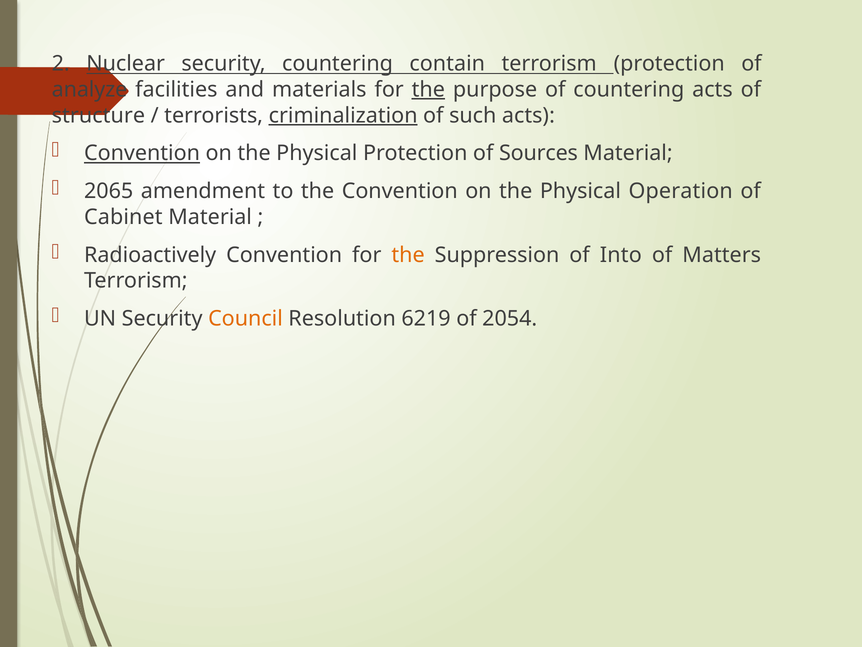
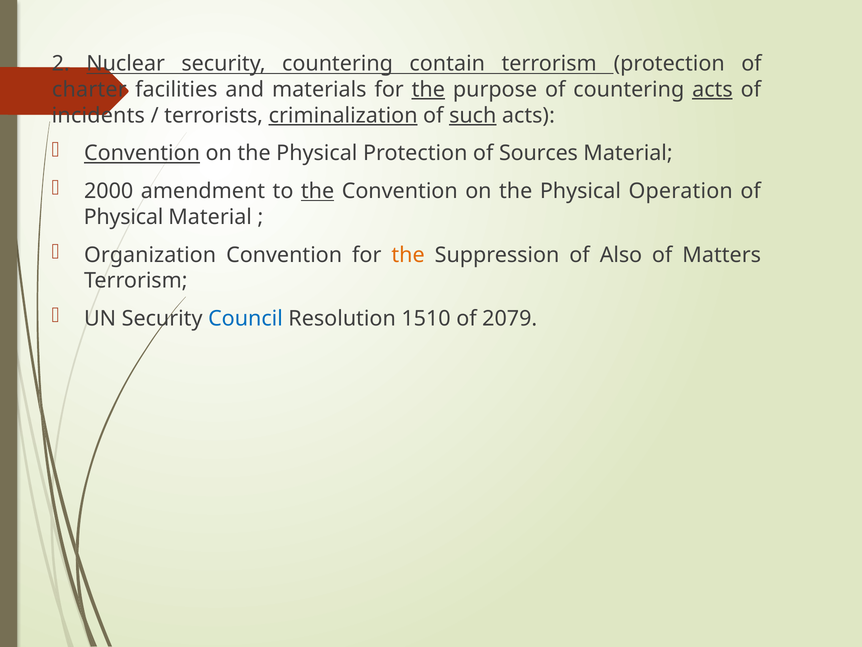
analyze: analyze -> charter (89, 90)
acts underline: none -> present (712, 90)
structure: structure -> incidents (98, 115)
such underline: none -> present (473, 115)
2065: 2065 -> 2000 (109, 191)
the underline: none -> present (318, 191)
Cabinet: Cabinet -> Physical (123, 217)
Radioactively: Radioactively -> Organization (150, 255)
Into: Into -> Also (621, 255)
Council colour: orange -> blue (245, 318)
6219: 6219 -> 1510 (426, 318)
2054: 2054 -> 2079 (510, 318)
